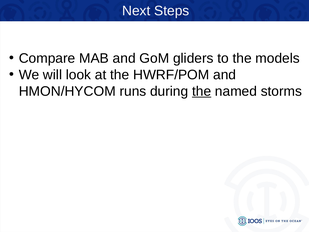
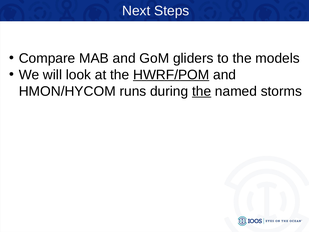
HWRF/POM underline: none -> present (171, 75)
